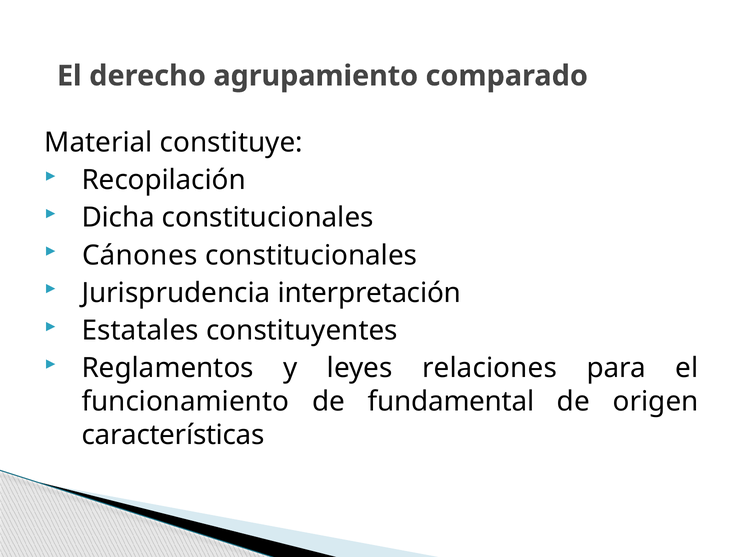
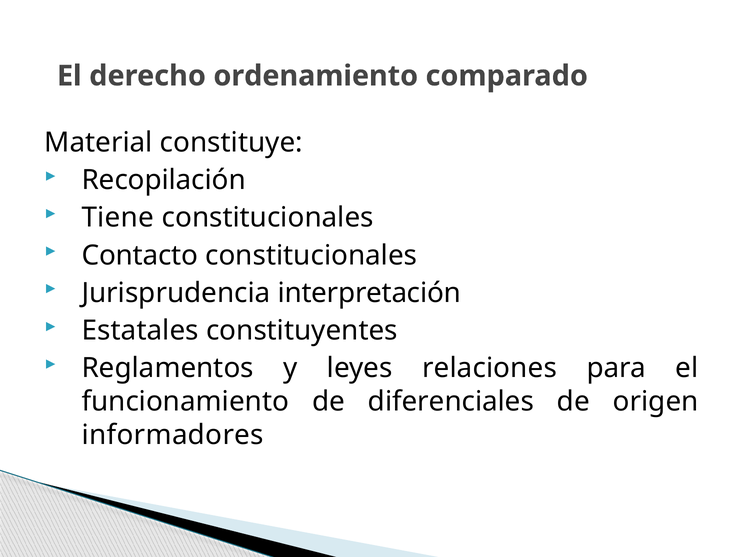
agrupamiento: agrupamiento -> ordenamiento (316, 76)
Dicha: Dicha -> Tiene (118, 218)
Cánones: Cánones -> Contacto (140, 255)
fundamental: fundamental -> diferenciales (451, 402)
características: características -> informadores (173, 435)
